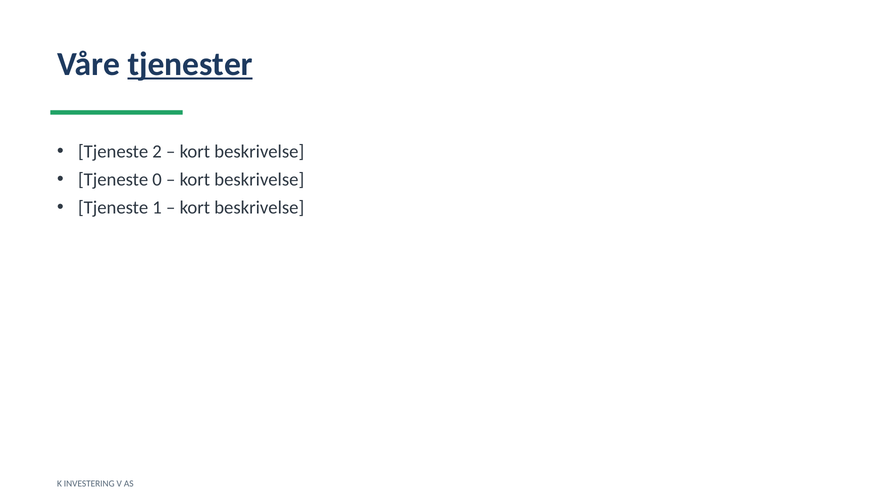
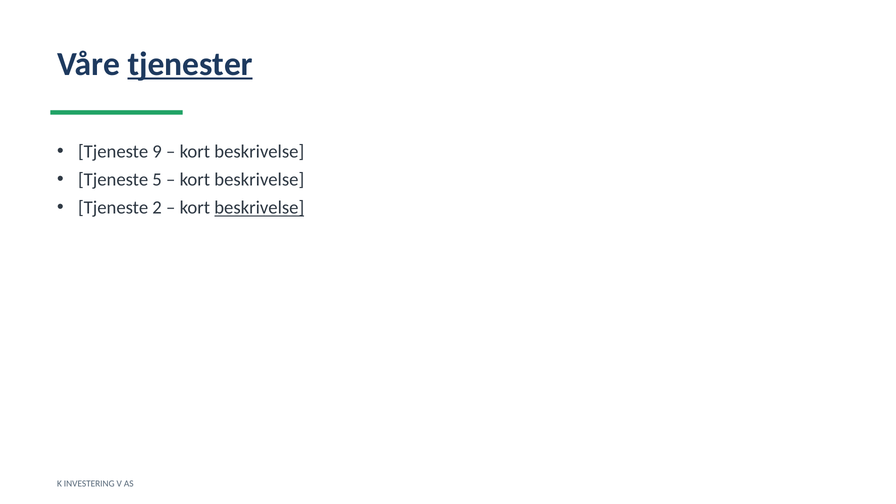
2: 2 -> 9 (157, 152)
0: 0 -> 5 (157, 180)
1: 1 -> 2 (157, 208)
beskrivelse underline: none -> present (259, 208)
